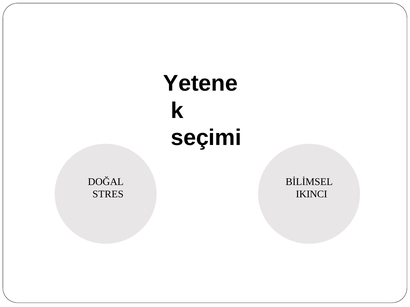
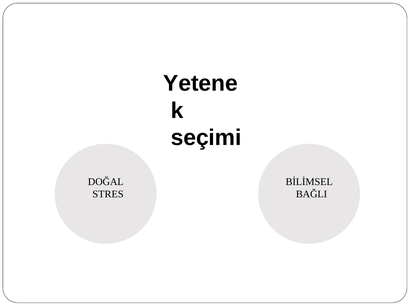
IKINCI: IKINCI -> BAĞLI (312, 195)
